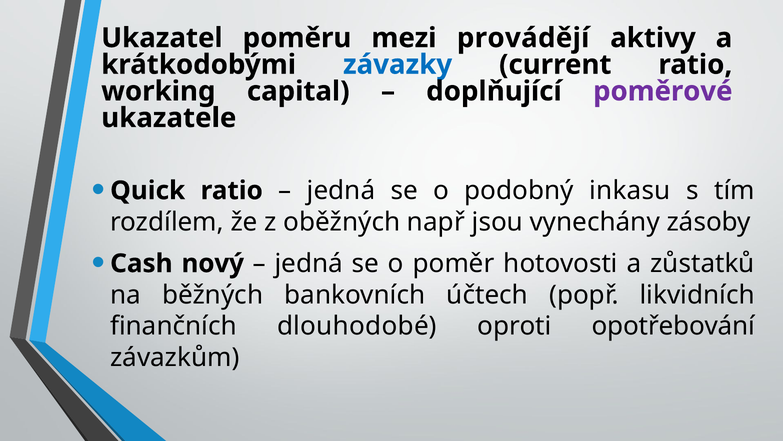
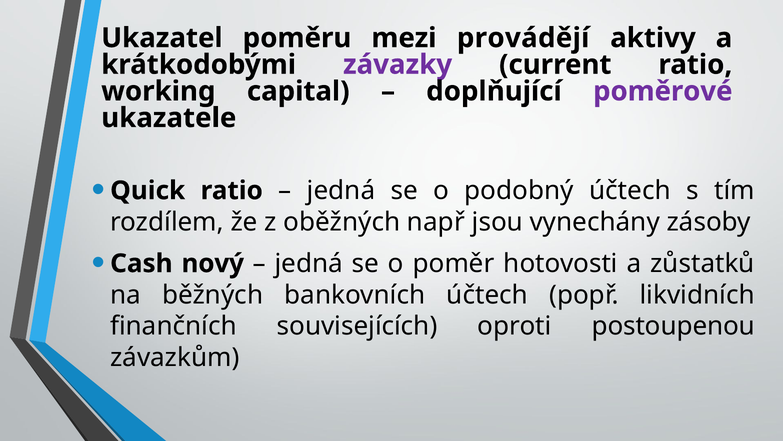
závazky colour: blue -> purple (398, 65)
podobný inkasu: inkasu -> účtech (630, 190)
dlouhodobé: dlouhodobé -> souvisejících (357, 326)
opotřebování: opotřebování -> postoupenou (673, 326)
